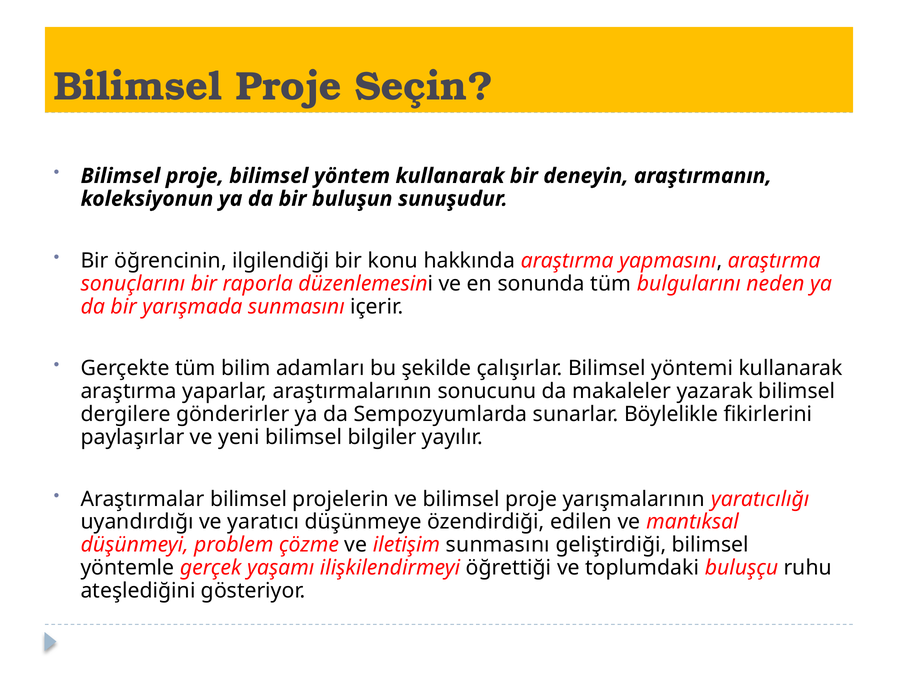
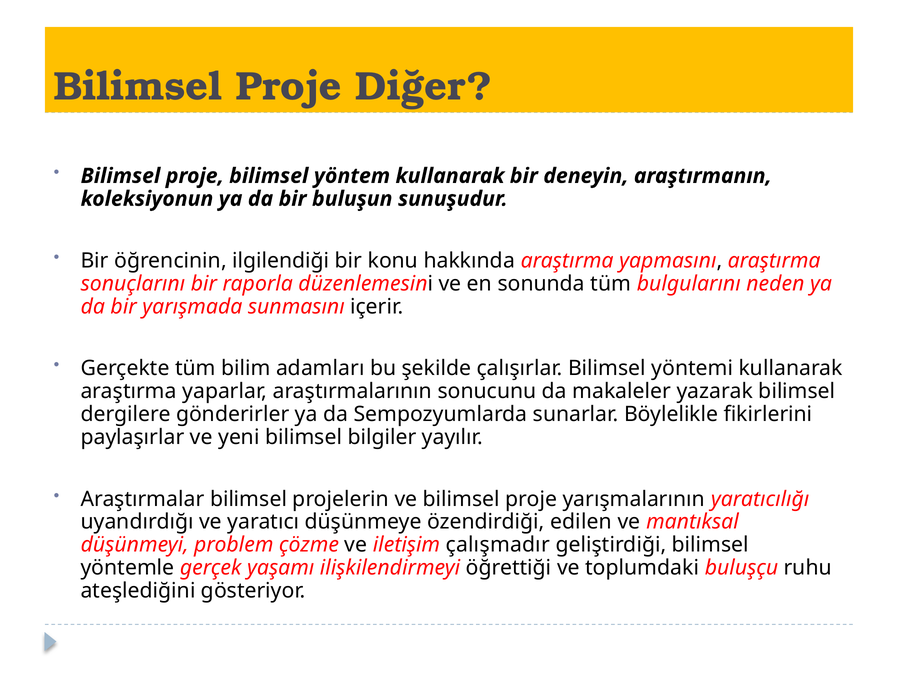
Seçin: Seçin -> Diğer (424, 87)
iletişim sunmasını: sunmasını -> çalışmadır (498, 544)
